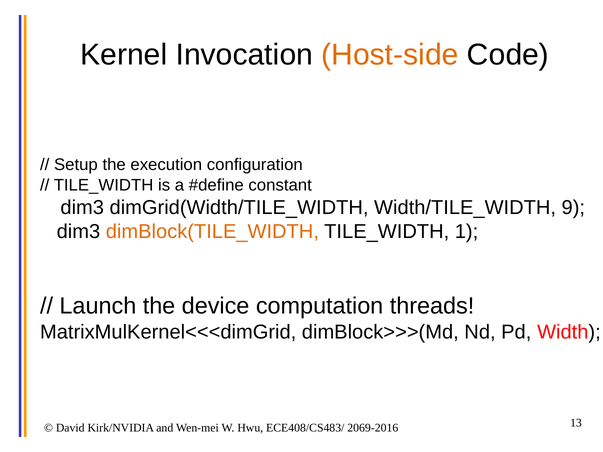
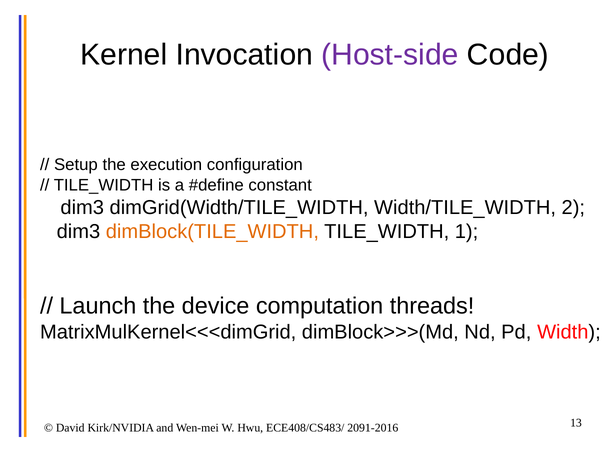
Host-side colour: orange -> purple (390, 55)
9: 9 -> 2 (573, 208)
2069-2016: 2069-2016 -> 2091-2016 (373, 428)
